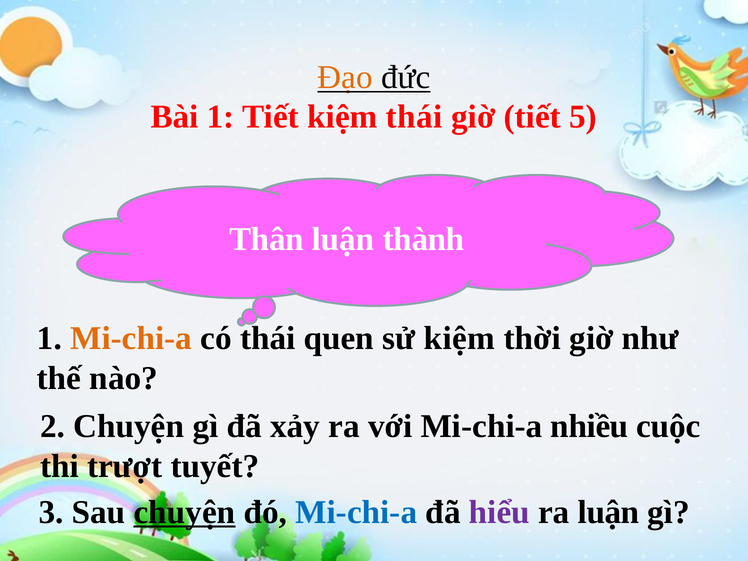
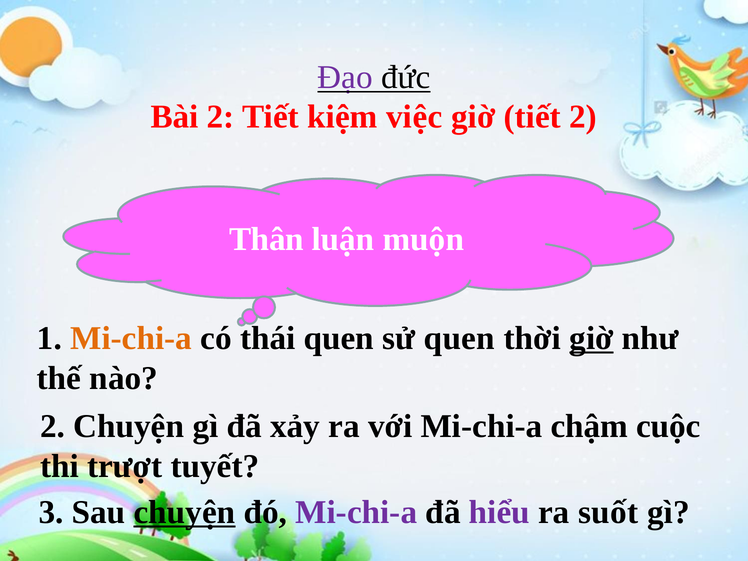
Đạo colour: orange -> purple (345, 77)
Bài 1: 1 -> 2 (221, 117)
kiệm thái: thái -> việc (414, 117)
tiết 5: 5 -> 2 (583, 117)
thành: thành -> muộn (423, 239)
sử kiệm: kiệm -> quen (459, 338)
giờ underline: none -> present (592, 338)
nhiều: nhiều -> chậm (589, 426)
Mi-chi-a colour: blue -> purple (356, 512)
ra luận: luận -> suốt (608, 512)
